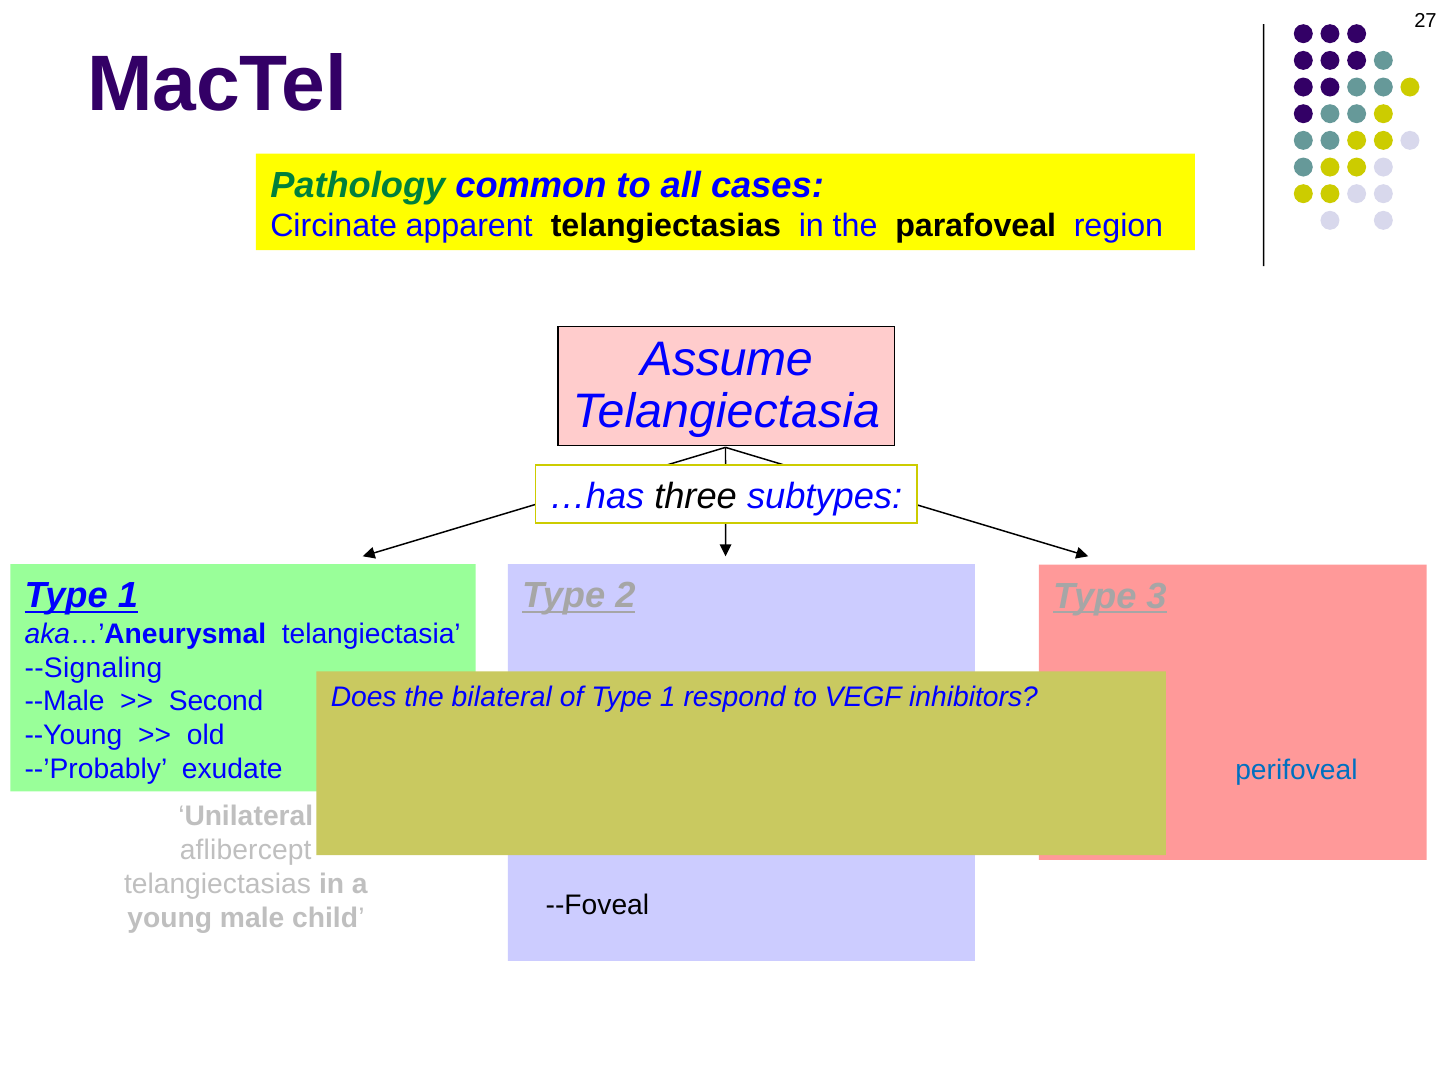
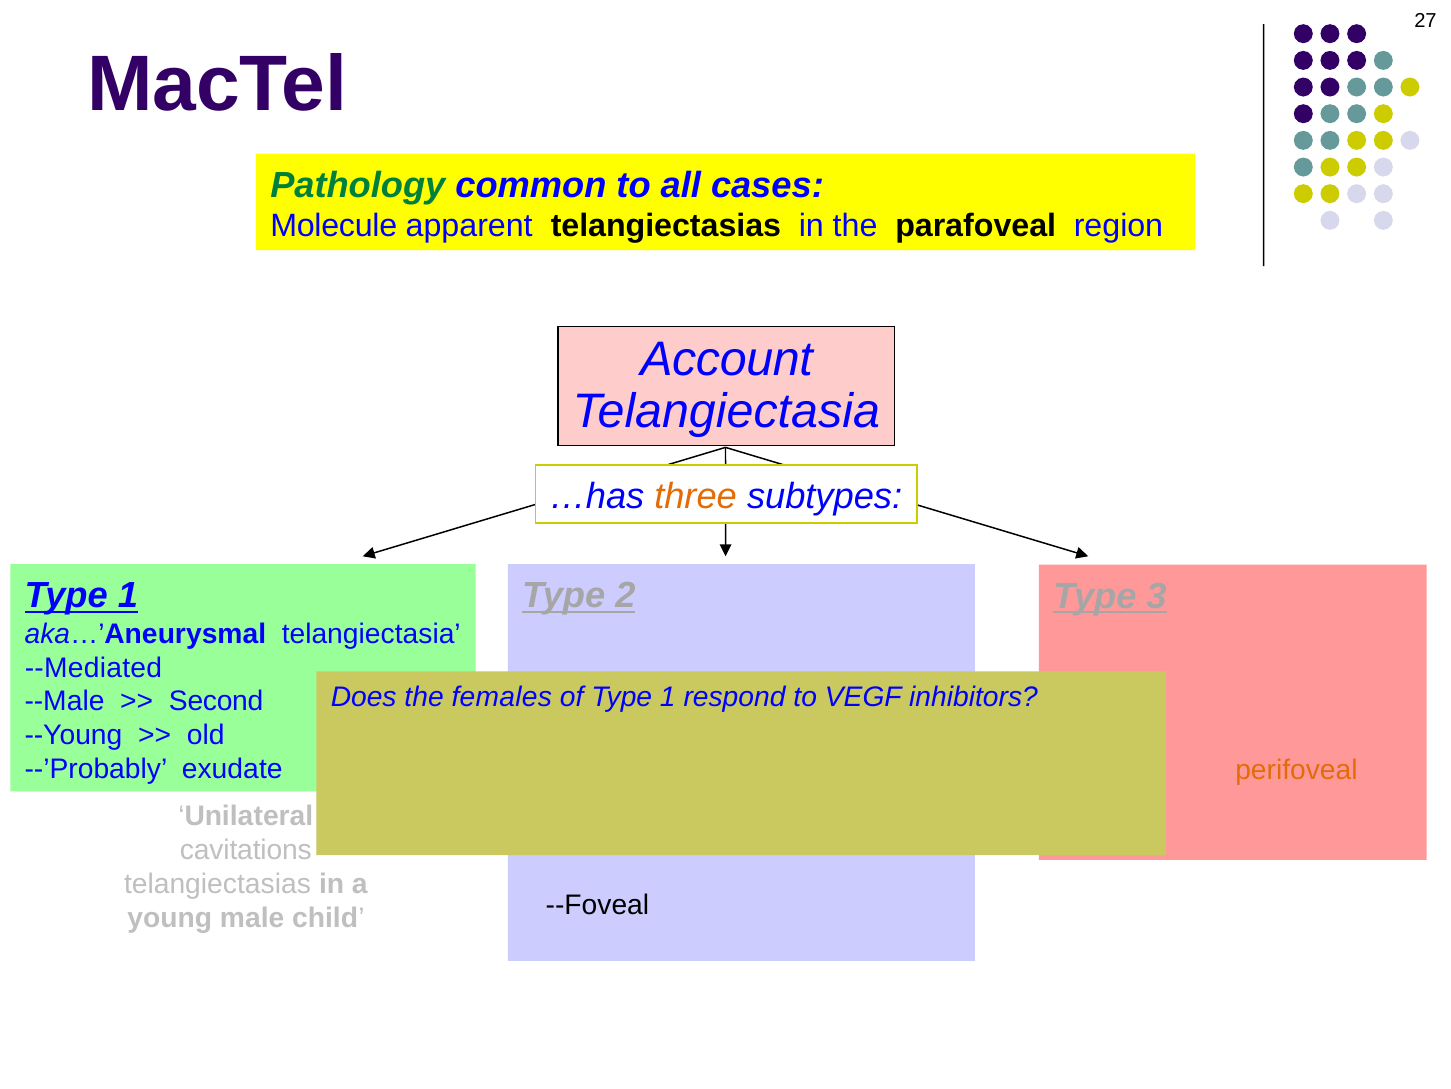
Circinate: Circinate -> Molecule (334, 226)
Assume: Assume -> Account (727, 359)
three colour: black -> orange (696, 496)
--Signaling: --Signaling -> --Mediated (93, 667)
bilateral: bilateral -> females (502, 697)
perifoveal colour: blue -> orange (1296, 769)
aflibercept: aflibercept -> cavitations (246, 850)
